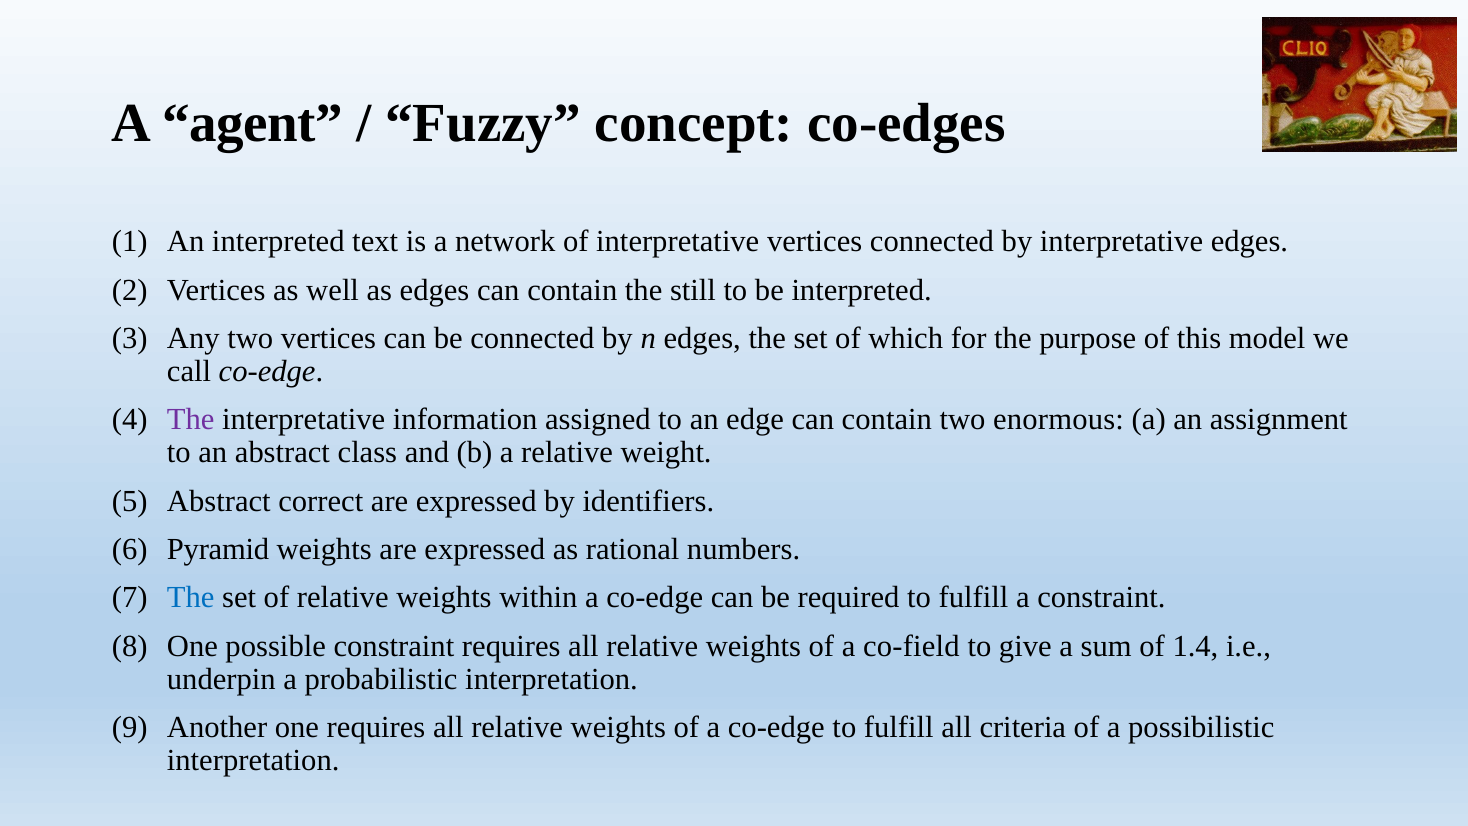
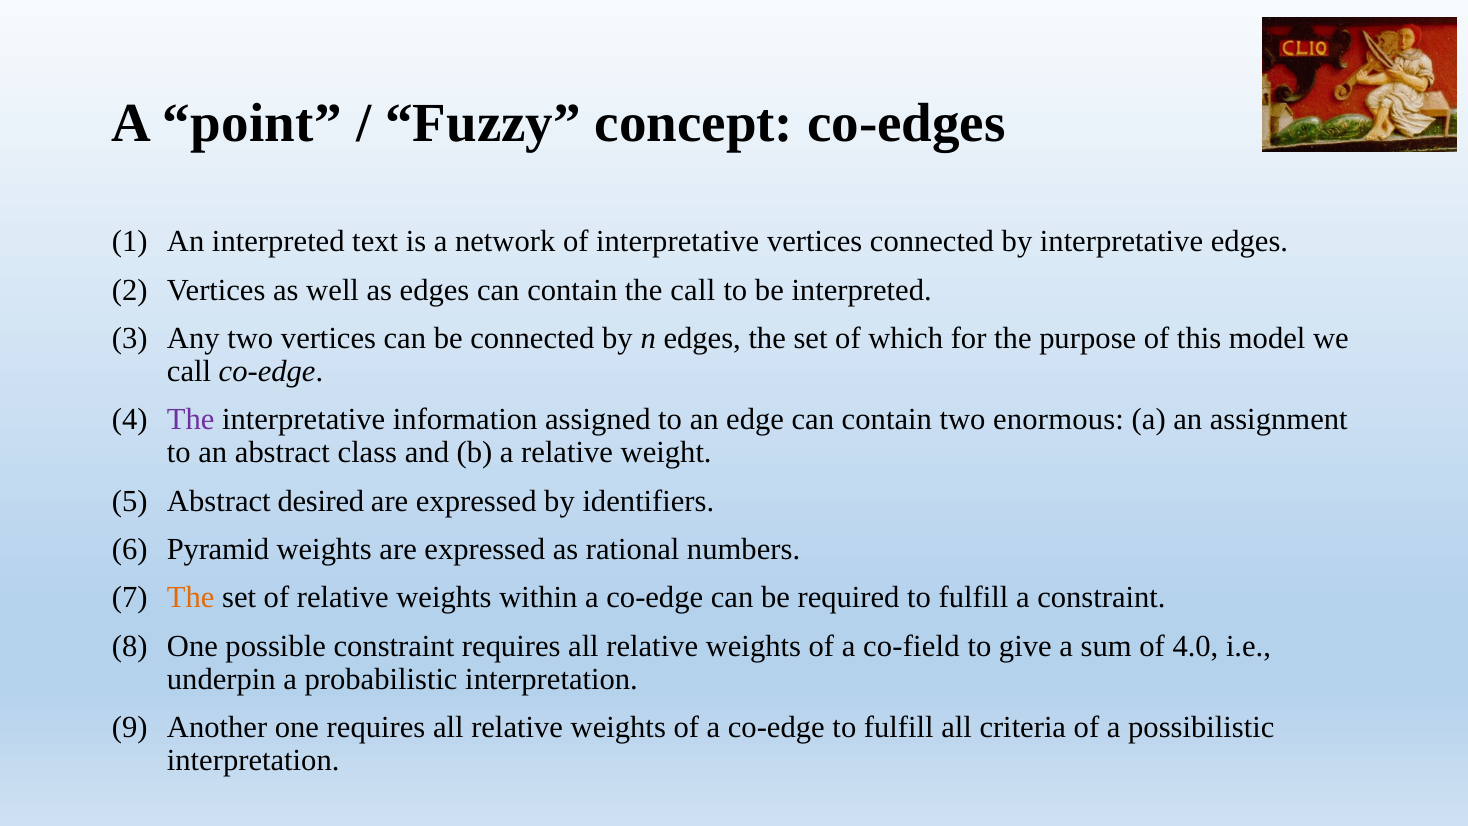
agent: agent -> point (252, 123)
the still: still -> call (693, 290)
correct: correct -> desired (321, 501)
The colour: blue -> orange (191, 598)
1.4: 1.4 -> 4.0 (1195, 646)
